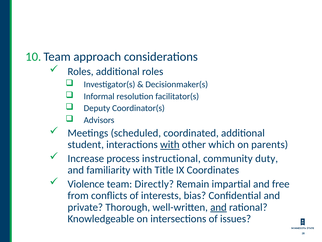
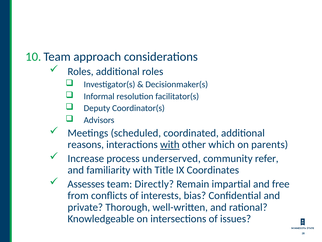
student: student -> reasons (86, 144)
instructional: instructional -> underserved (171, 158)
duty: duty -> refer (267, 158)
Violence: Violence -> Assesses (86, 184)
and underline: present -> none (218, 207)
